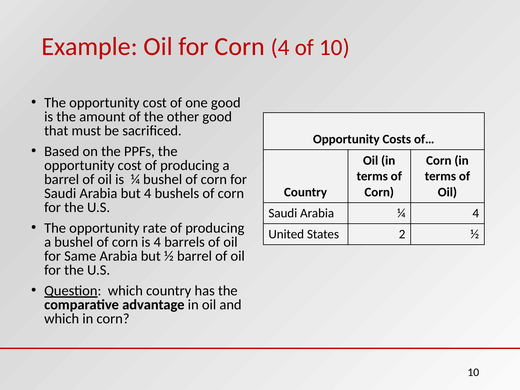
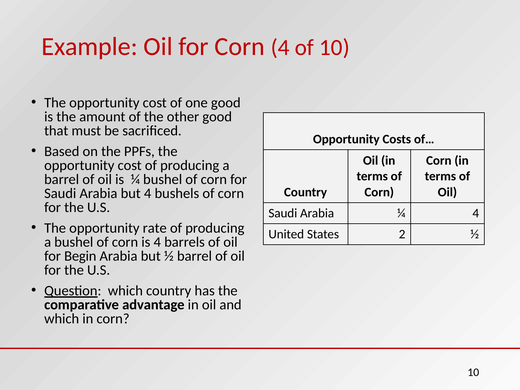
Same: Same -> Begin (80, 256)
